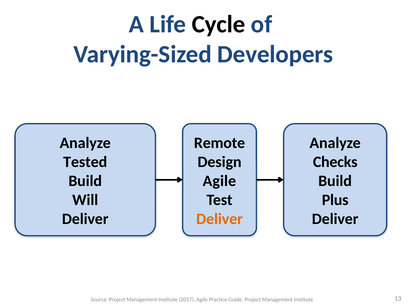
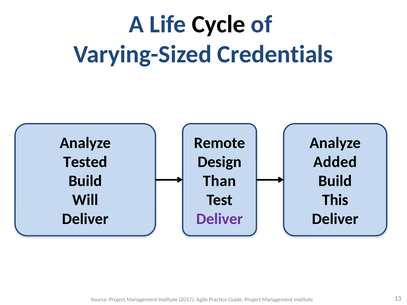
Developers: Developers -> Credentials (275, 54)
Checks: Checks -> Added (335, 162)
Agile: Agile -> Than (219, 181)
Plus: Plus -> This (335, 200)
Deliver colour: orange -> purple (220, 219)
